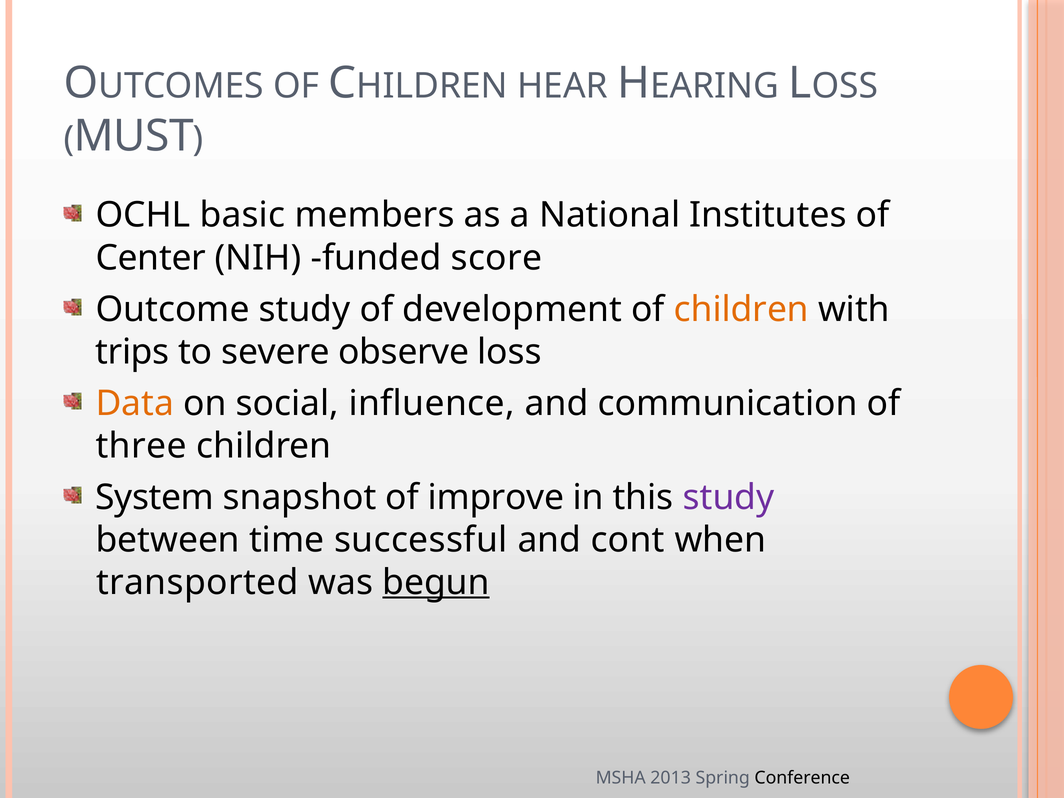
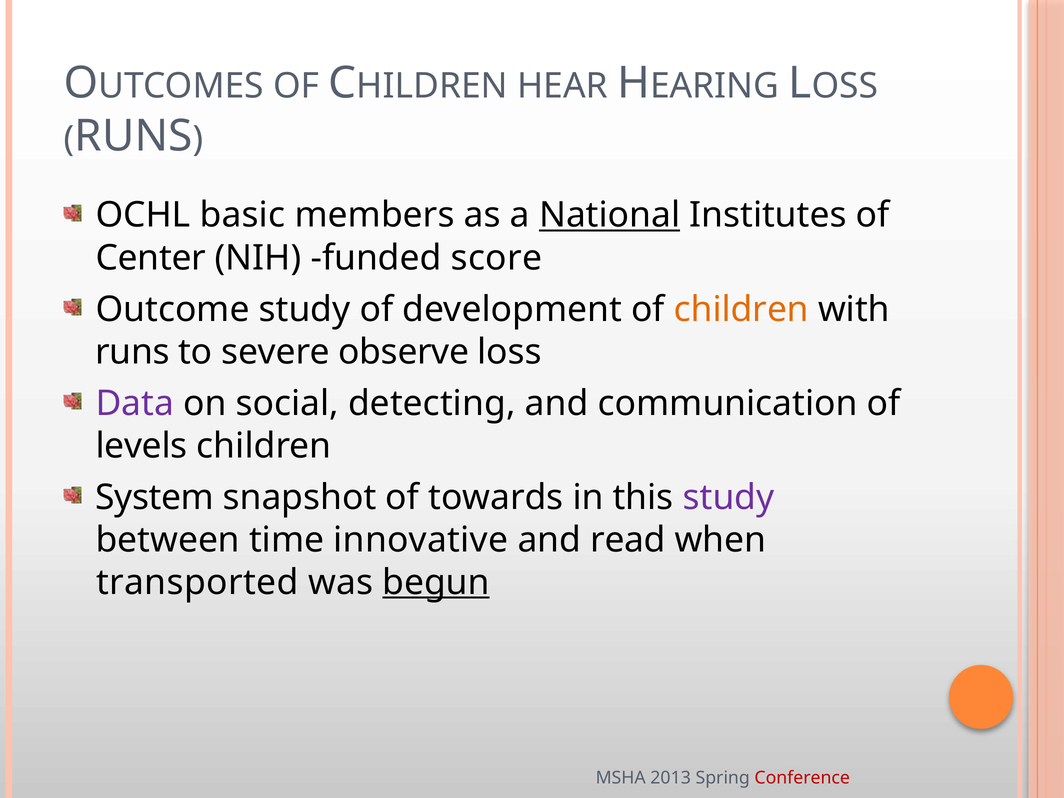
MUST: MUST -> RUNS (134, 136)
National underline: none -> present (610, 215)
trips: trips -> runs (132, 352)
Data colour: orange -> purple (135, 403)
influence: influence -> detecting (432, 403)
three: three -> levels (142, 446)
improve: improve -> towards (496, 497)
successful: successful -> innovative (421, 540)
cont: cont -> read (628, 540)
Conference colour: black -> red (802, 778)
